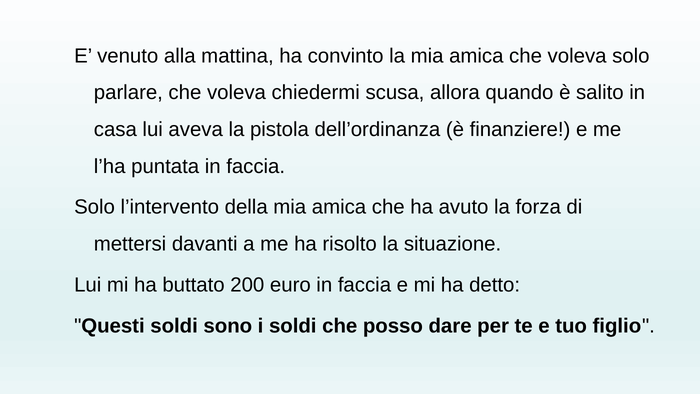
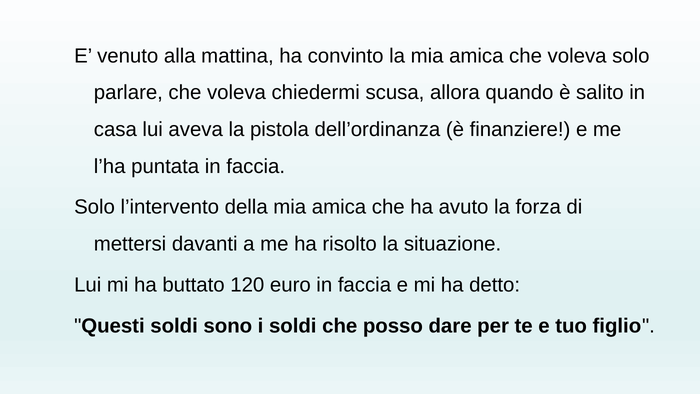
200: 200 -> 120 (247, 285)
